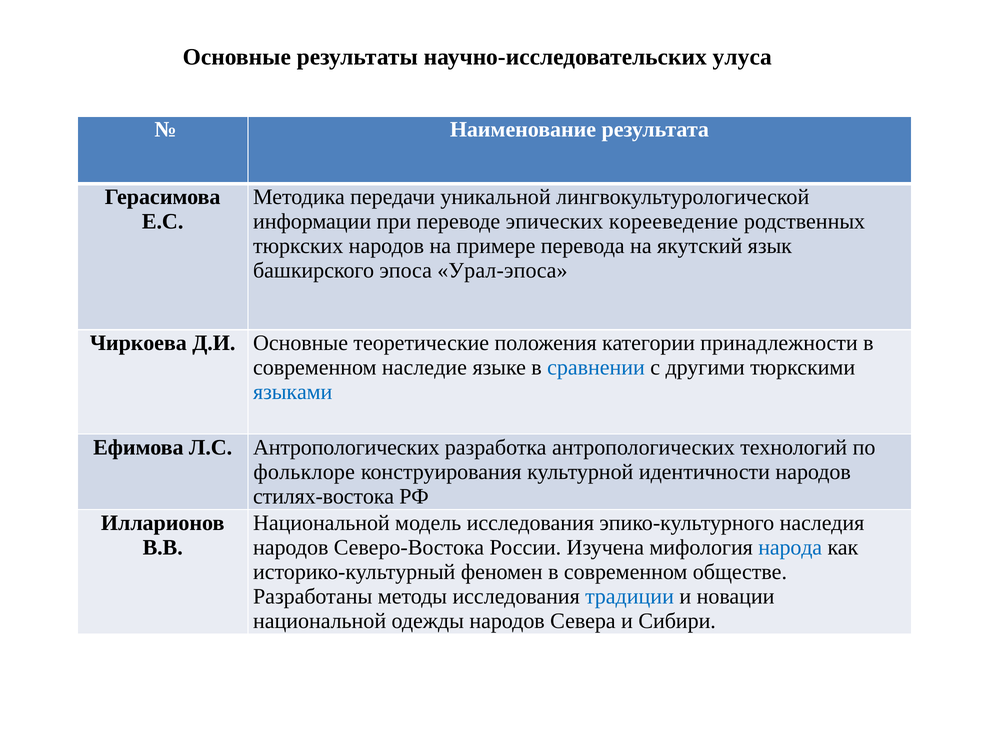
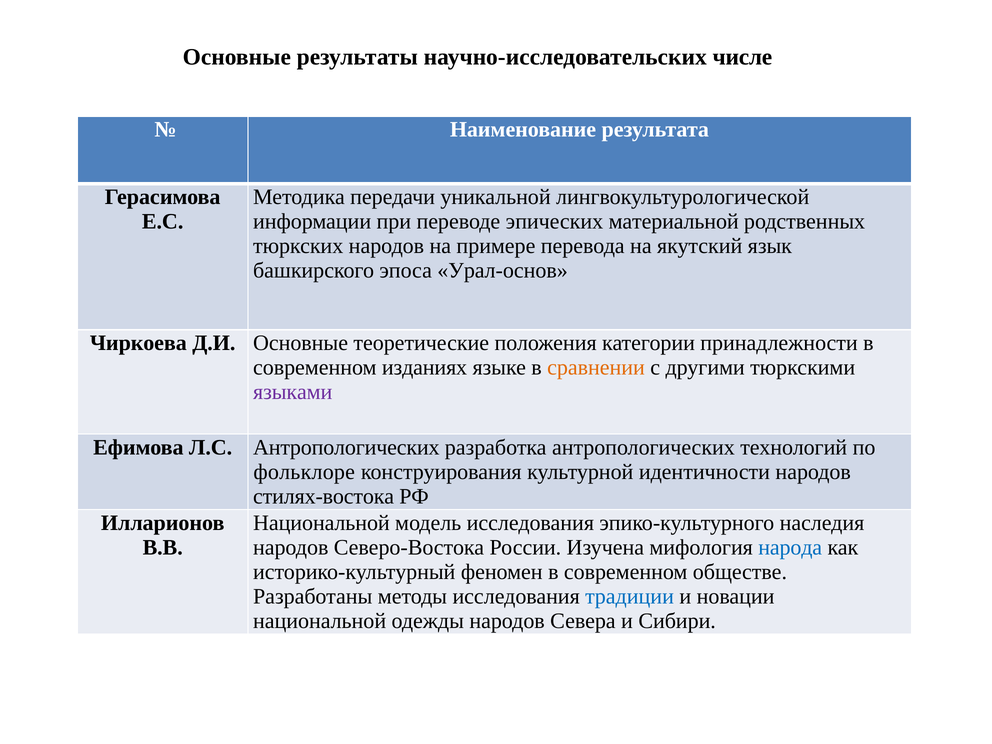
улуса: улуса -> числе (742, 57)
корееведение: корееведение -> материальной (674, 222)
Урал-эпоса: Урал-эпоса -> Урал-основ (503, 271)
наследие: наследие -> изданиях (425, 368)
сравнении colour: blue -> orange (596, 368)
языками colour: blue -> purple (293, 392)
